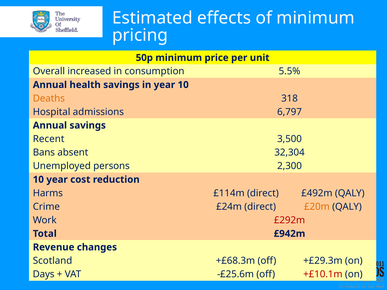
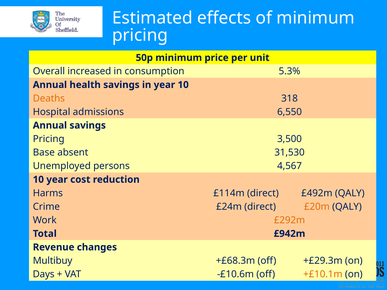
5.5%: 5.5% -> 5.3% (290, 71)
6,797: 6,797 -> 6,550 (290, 112)
Recent: Recent -> Pricing (49, 139)
Bans: Bans -> Base (44, 153)
32,304: 32,304 -> 31,530 (290, 153)
2,300: 2,300 -> 4,567 (290, 166)
£292m colour: red -> orange (290, 220)
Scotland: Scotland -> Multibuy (53, 261)
-£25.6m: -£25.6m -> -£10.6m (235, 275)
+£10.1m colour: red -> orange (323, 275)
